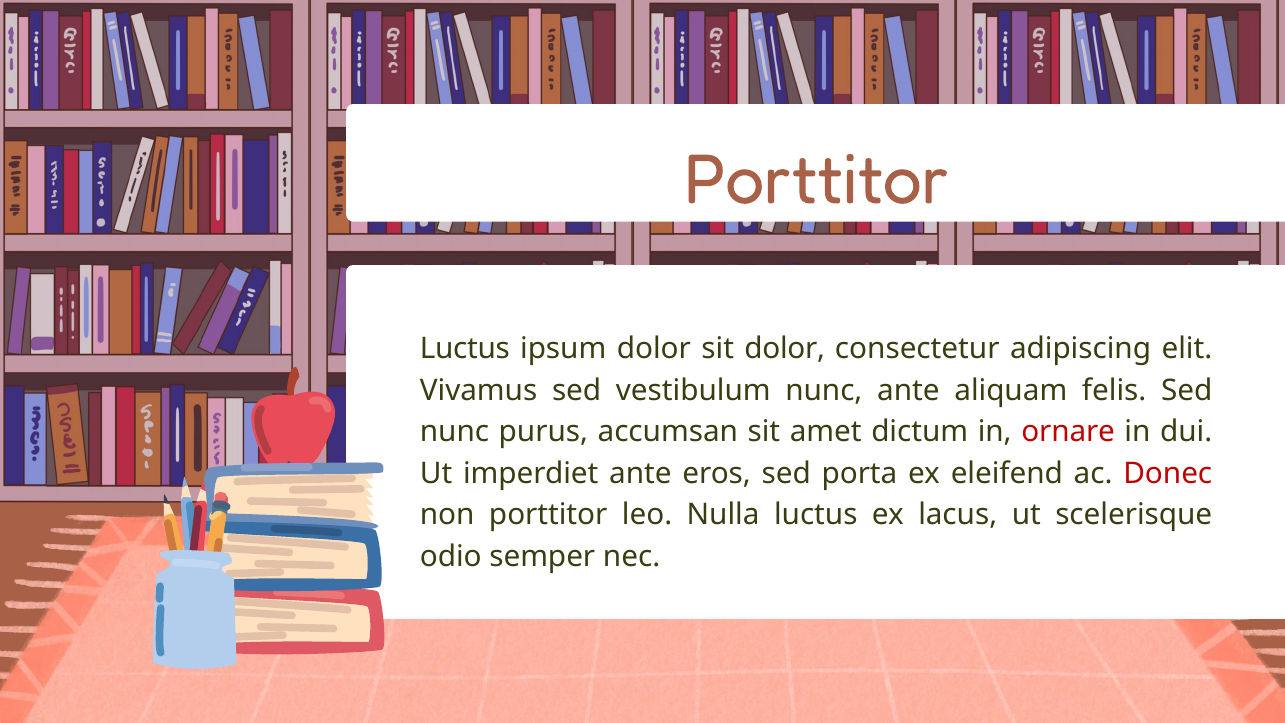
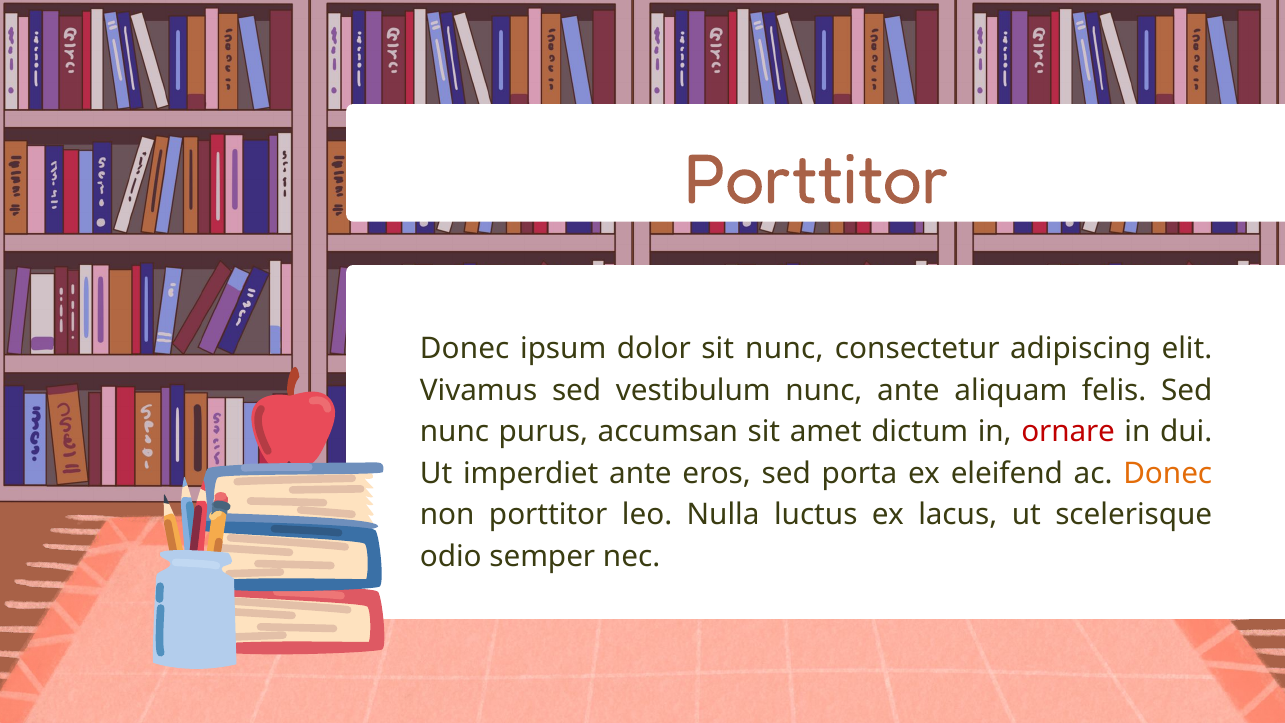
Luctus: Luctus -> Donec (465, 349)
sit dolor: dolor -> nunc (784, 349)
Donec colour: red -> orange (1168, 473)
